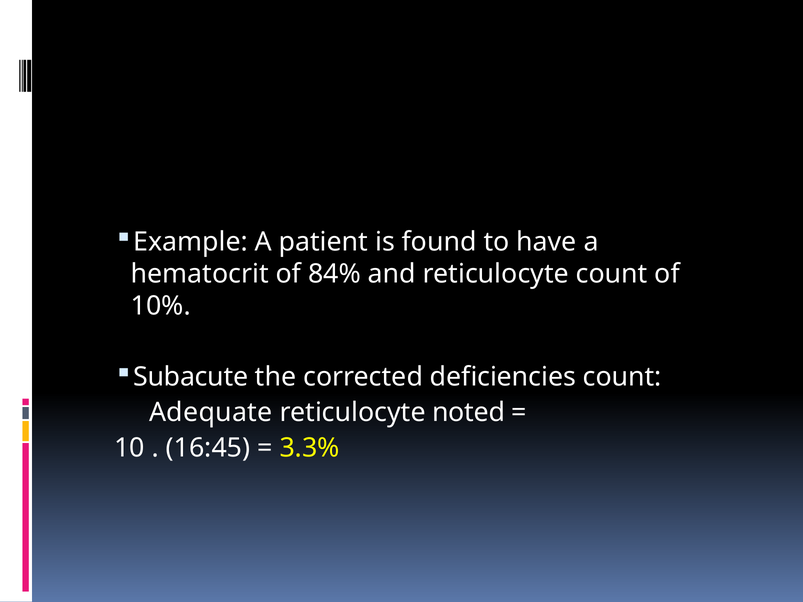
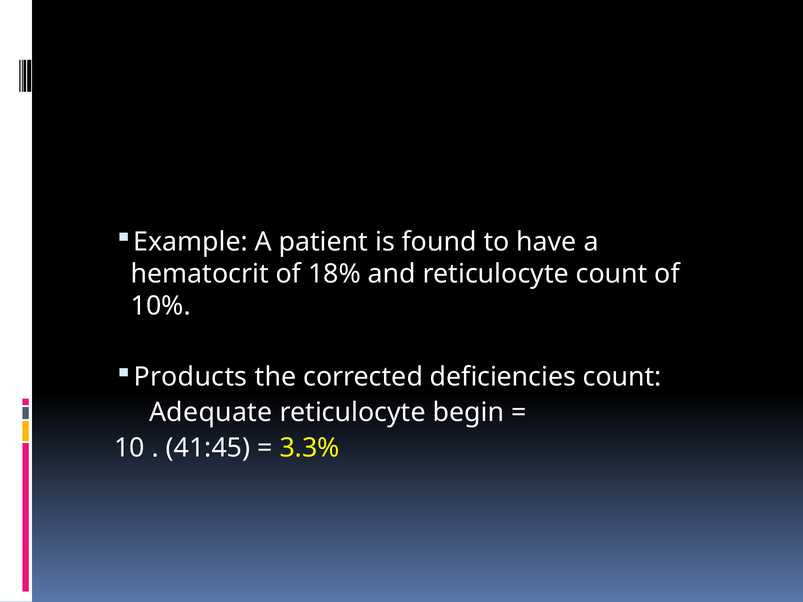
84%: 84% -> 18% (335, 274)
Subacute: Subacute -> Products (190, 377)
noted: noted -> begin (468, 413)
16:45: 16:45 -> 41:45 (208, 448)
